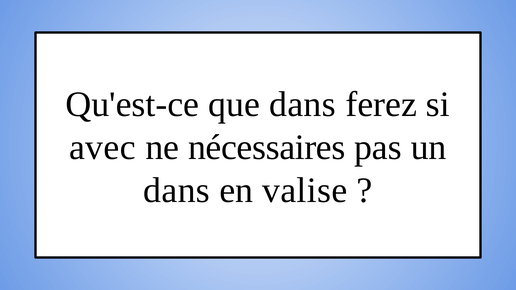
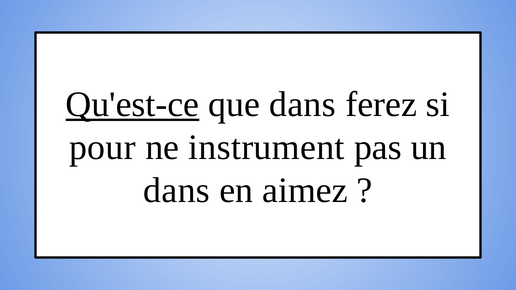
Qu'est-ce underline: none -> present (132, 105)
avec: avec -> pour (102, 148)
nécessaires: nécessaires -> instrument (266, 148)
valise: valise -> aimez (305, 191)
